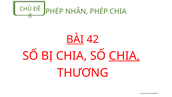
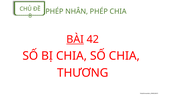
CHIA underline: present -> none (124, 56)
